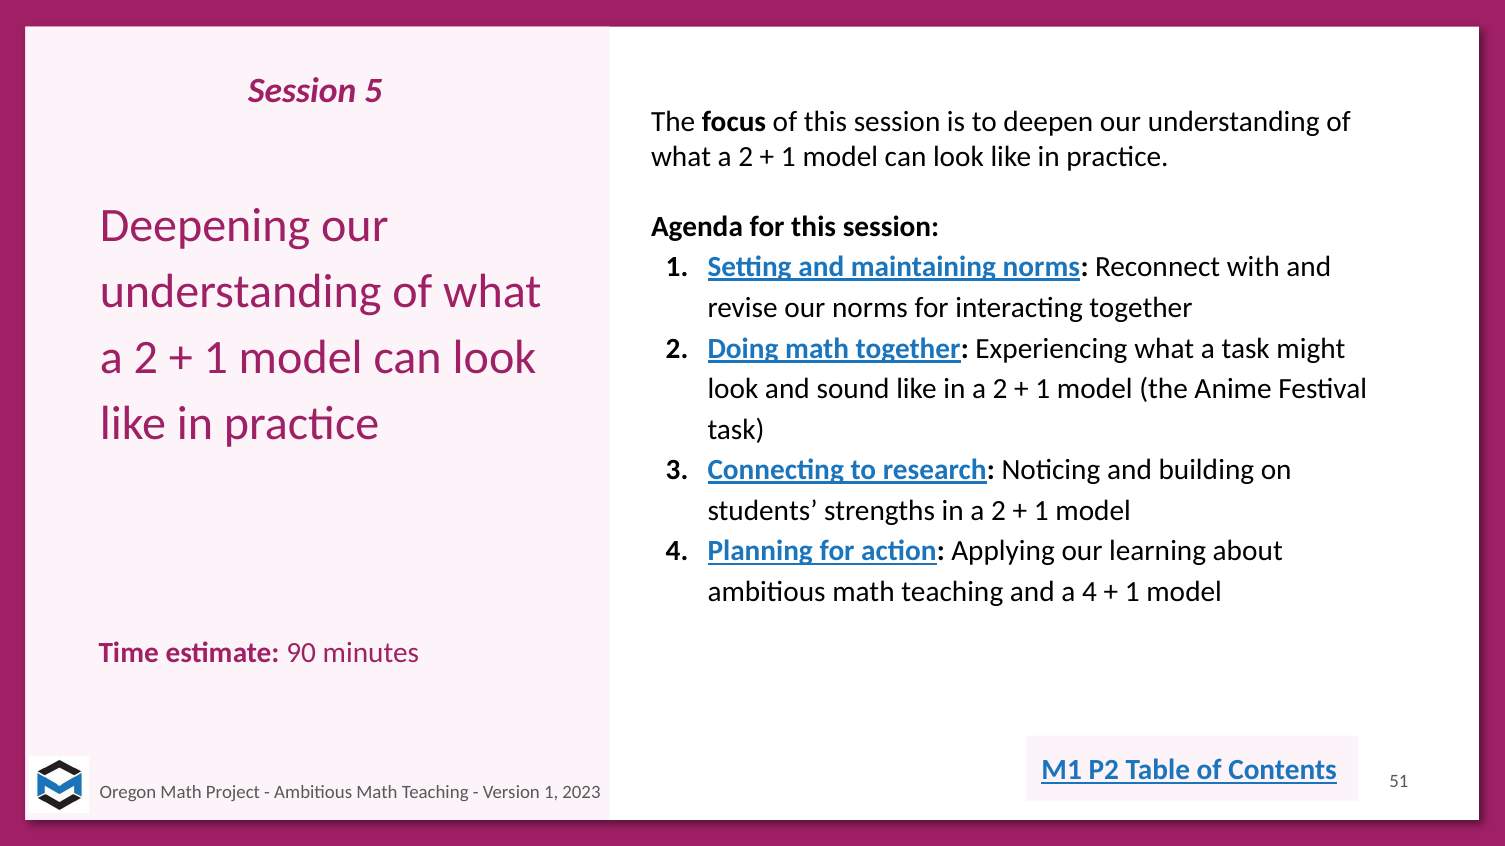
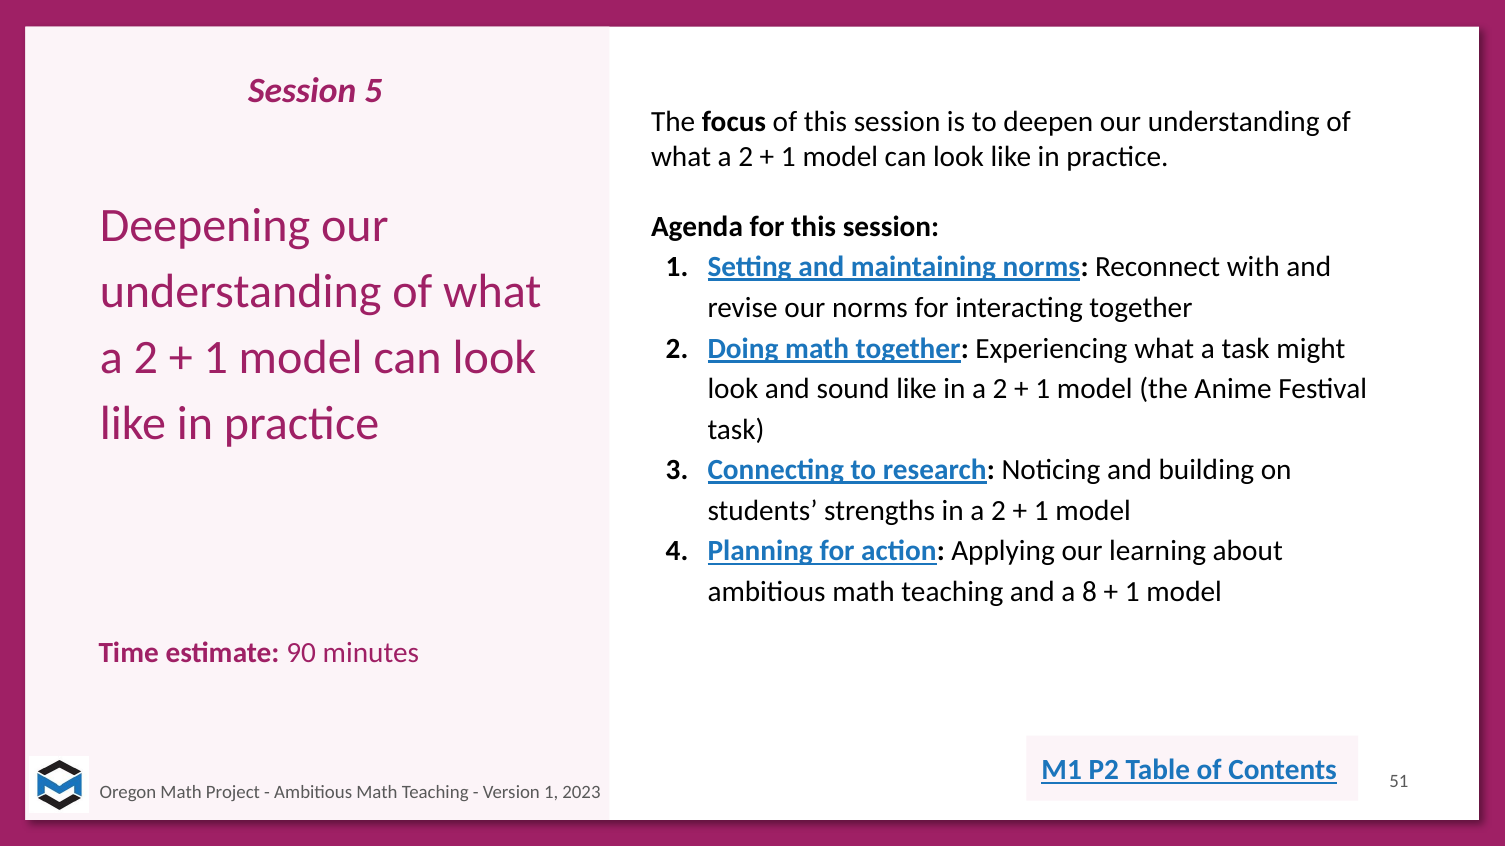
a 4: 4 -> 8 (1089, 592)
